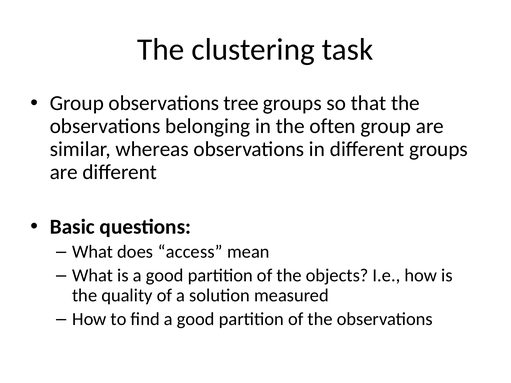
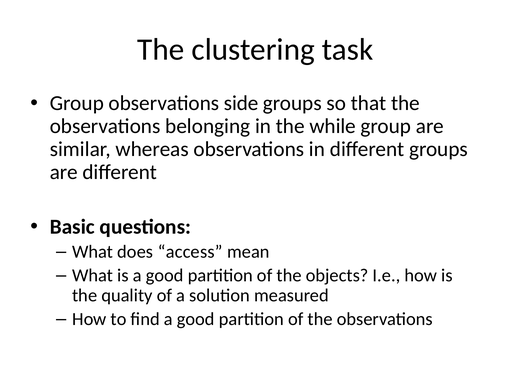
tree: tree -> side (241, 103)
often: often -> while (333, 126)
